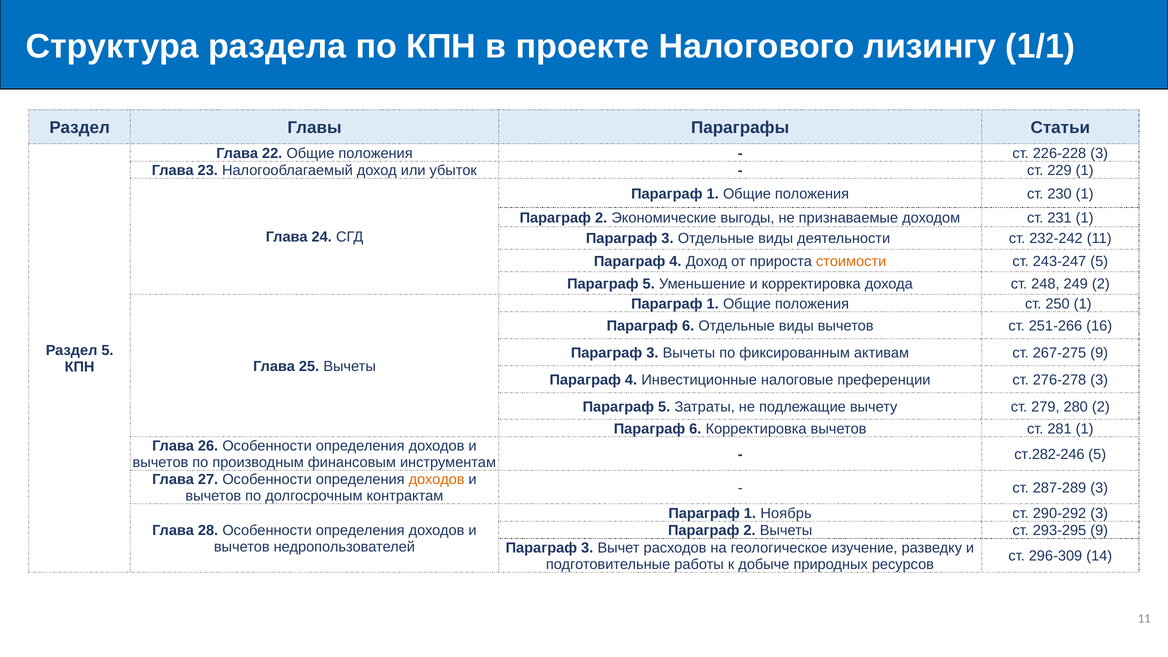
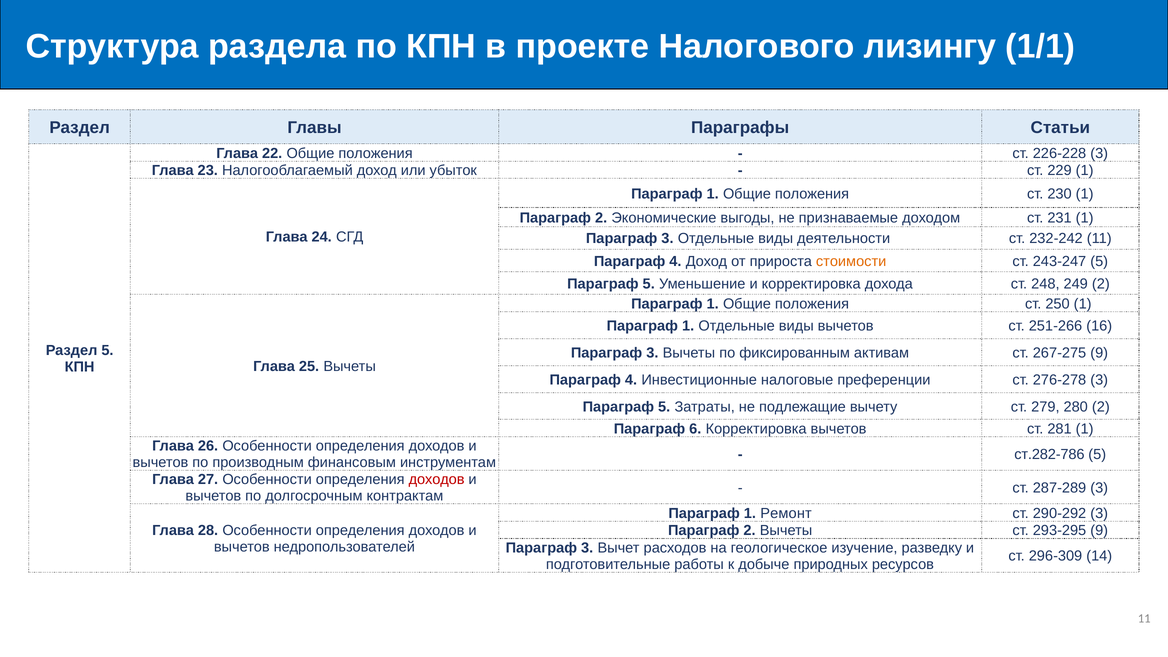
6: 6 -> 1 (688, 326)
ст.282-246: ст.282-246 -> ст.282-786 (1049, 454)
доходов colour: orange -> red (437, 480)
Ноябрь: Ноябрь -> Ремонт (786, 513)
